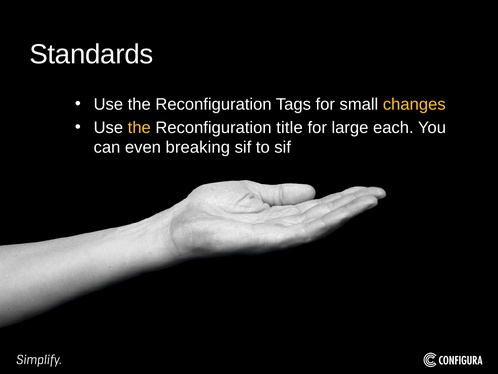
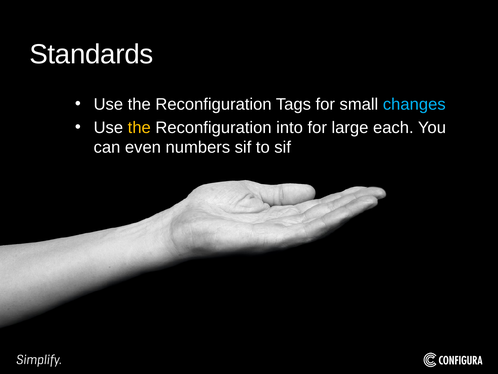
changes colour: yellow -> light blue (414, 104)
title: title -> into (290, 127)
breaking: breaking -> numbers (198, 147)
